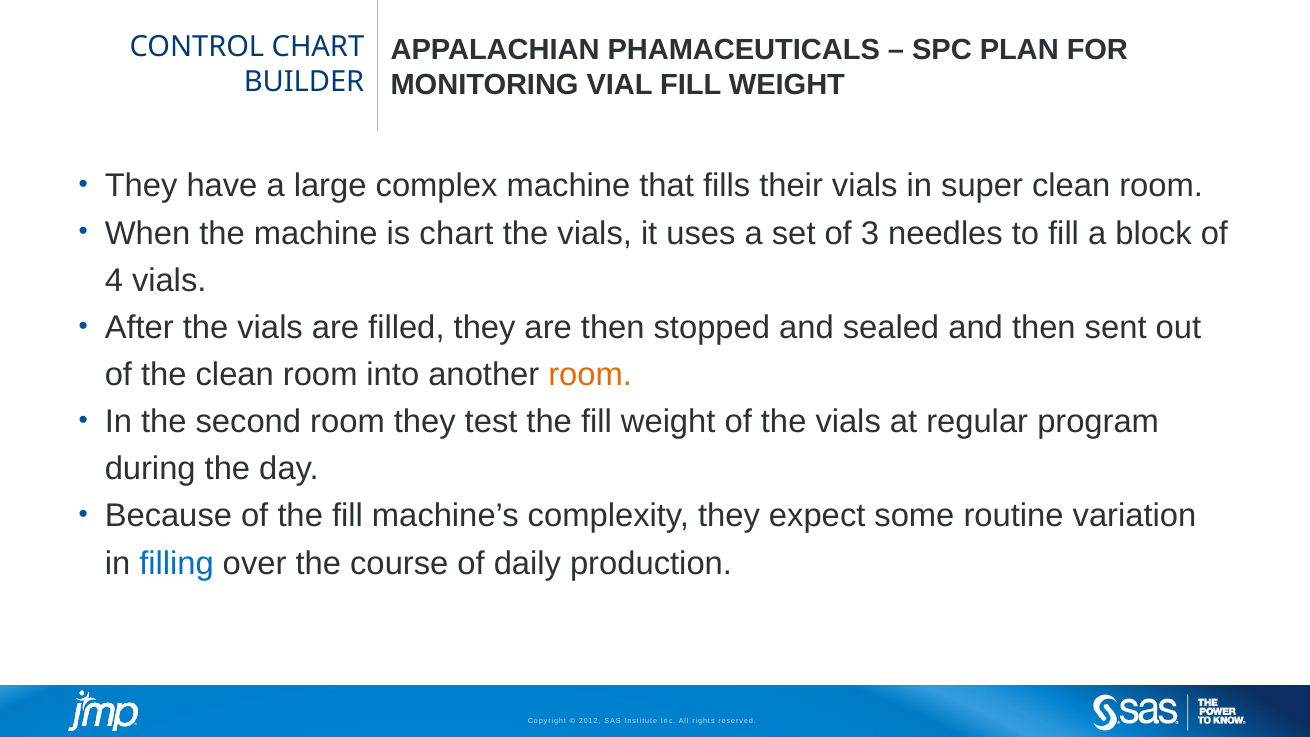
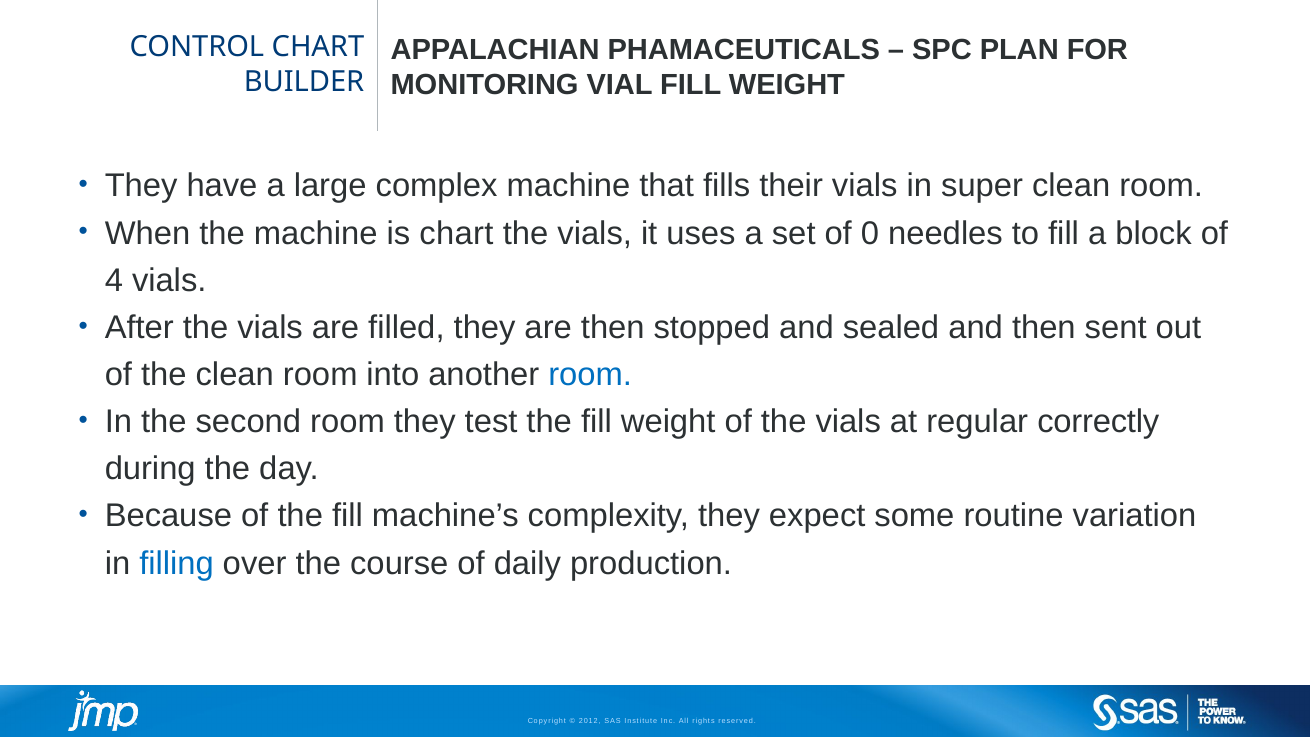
3: 3 -> 0 (870, 233)
room colour: orange -> blue (590, 375)
program: program -> correctly (1098, 422)
